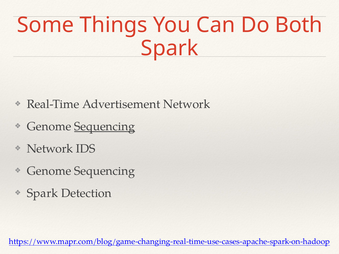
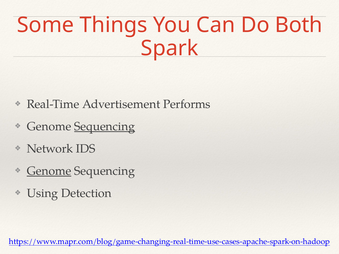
Advertisement Network: Network -> Performs (187, 104)
Genome underline: none -> present (49, 171)
Spark: Spark -> Using (42, 193)
